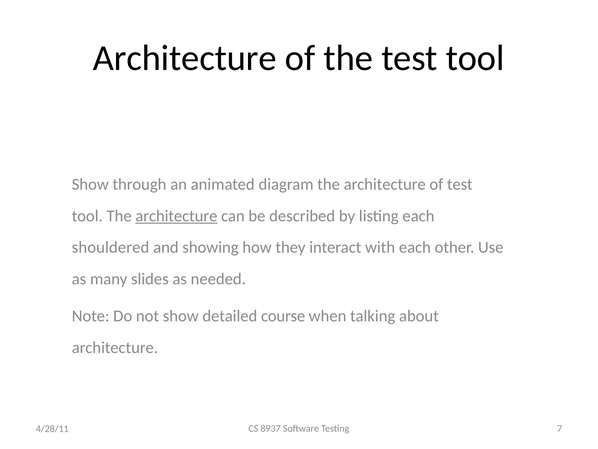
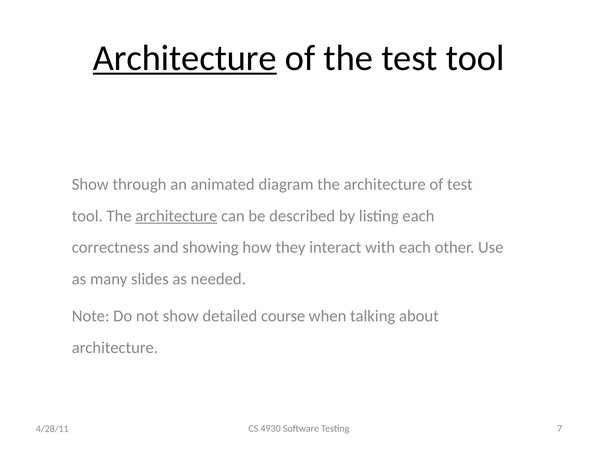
Architecture underline: none -> present (185, 58)
shouldered: shouldered -> correctness (111, 247)
8937: 8937 -> 4930 (271, 428)
